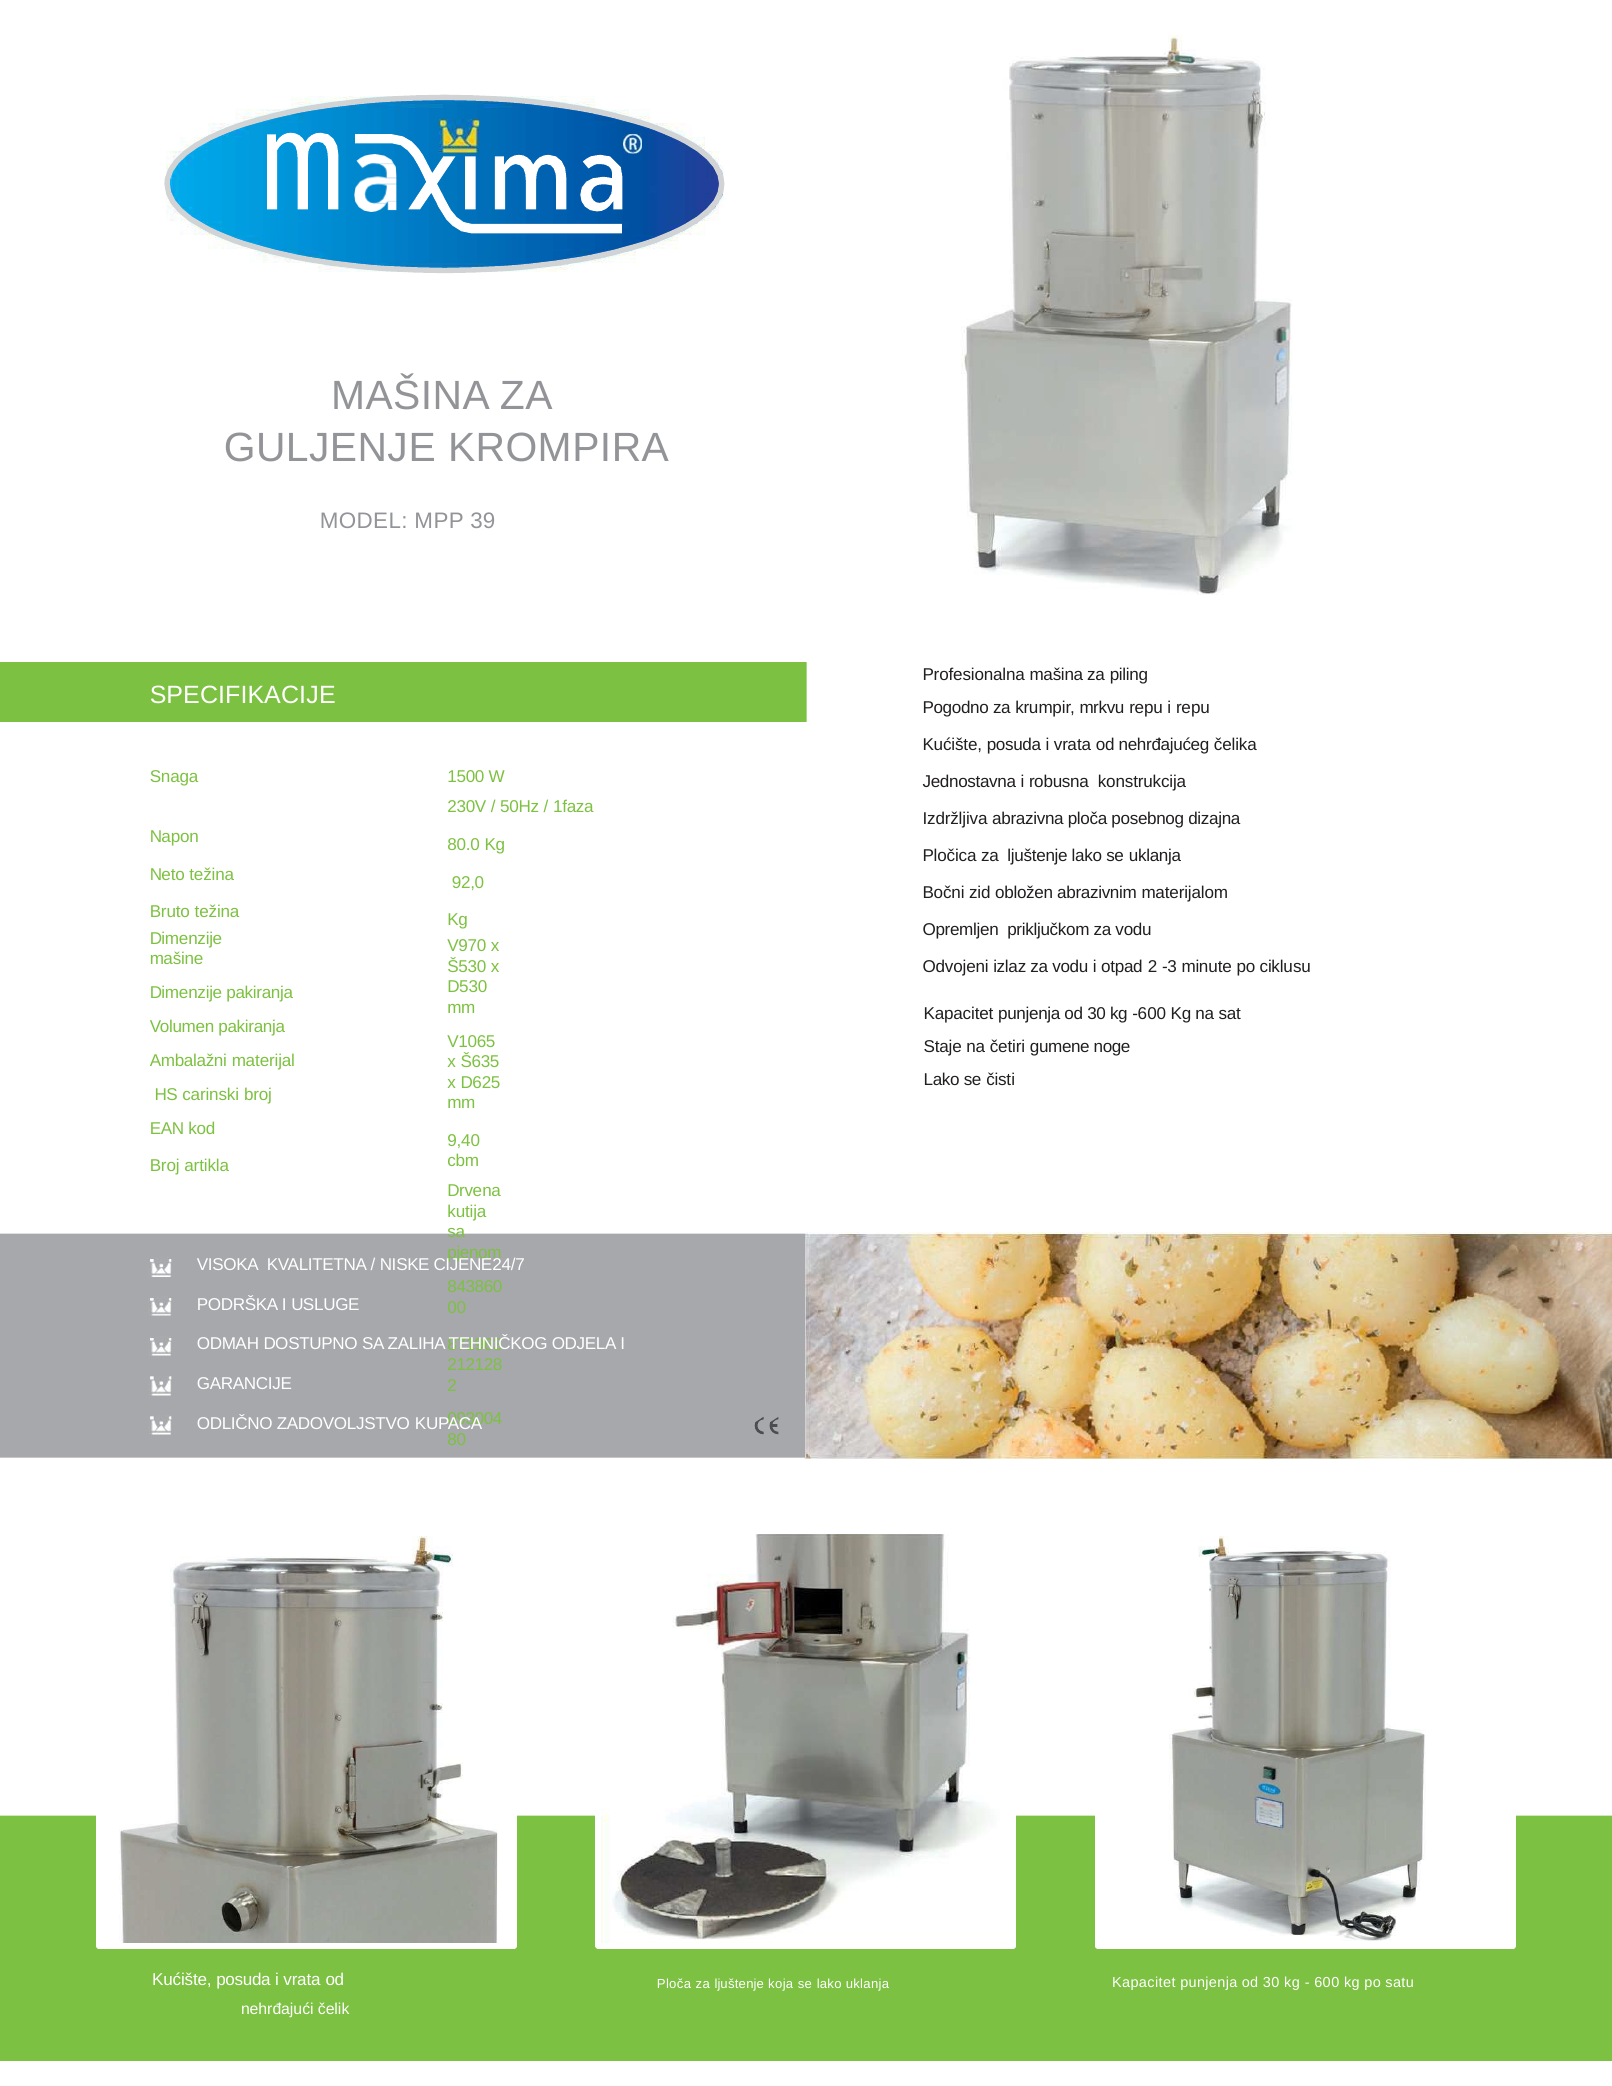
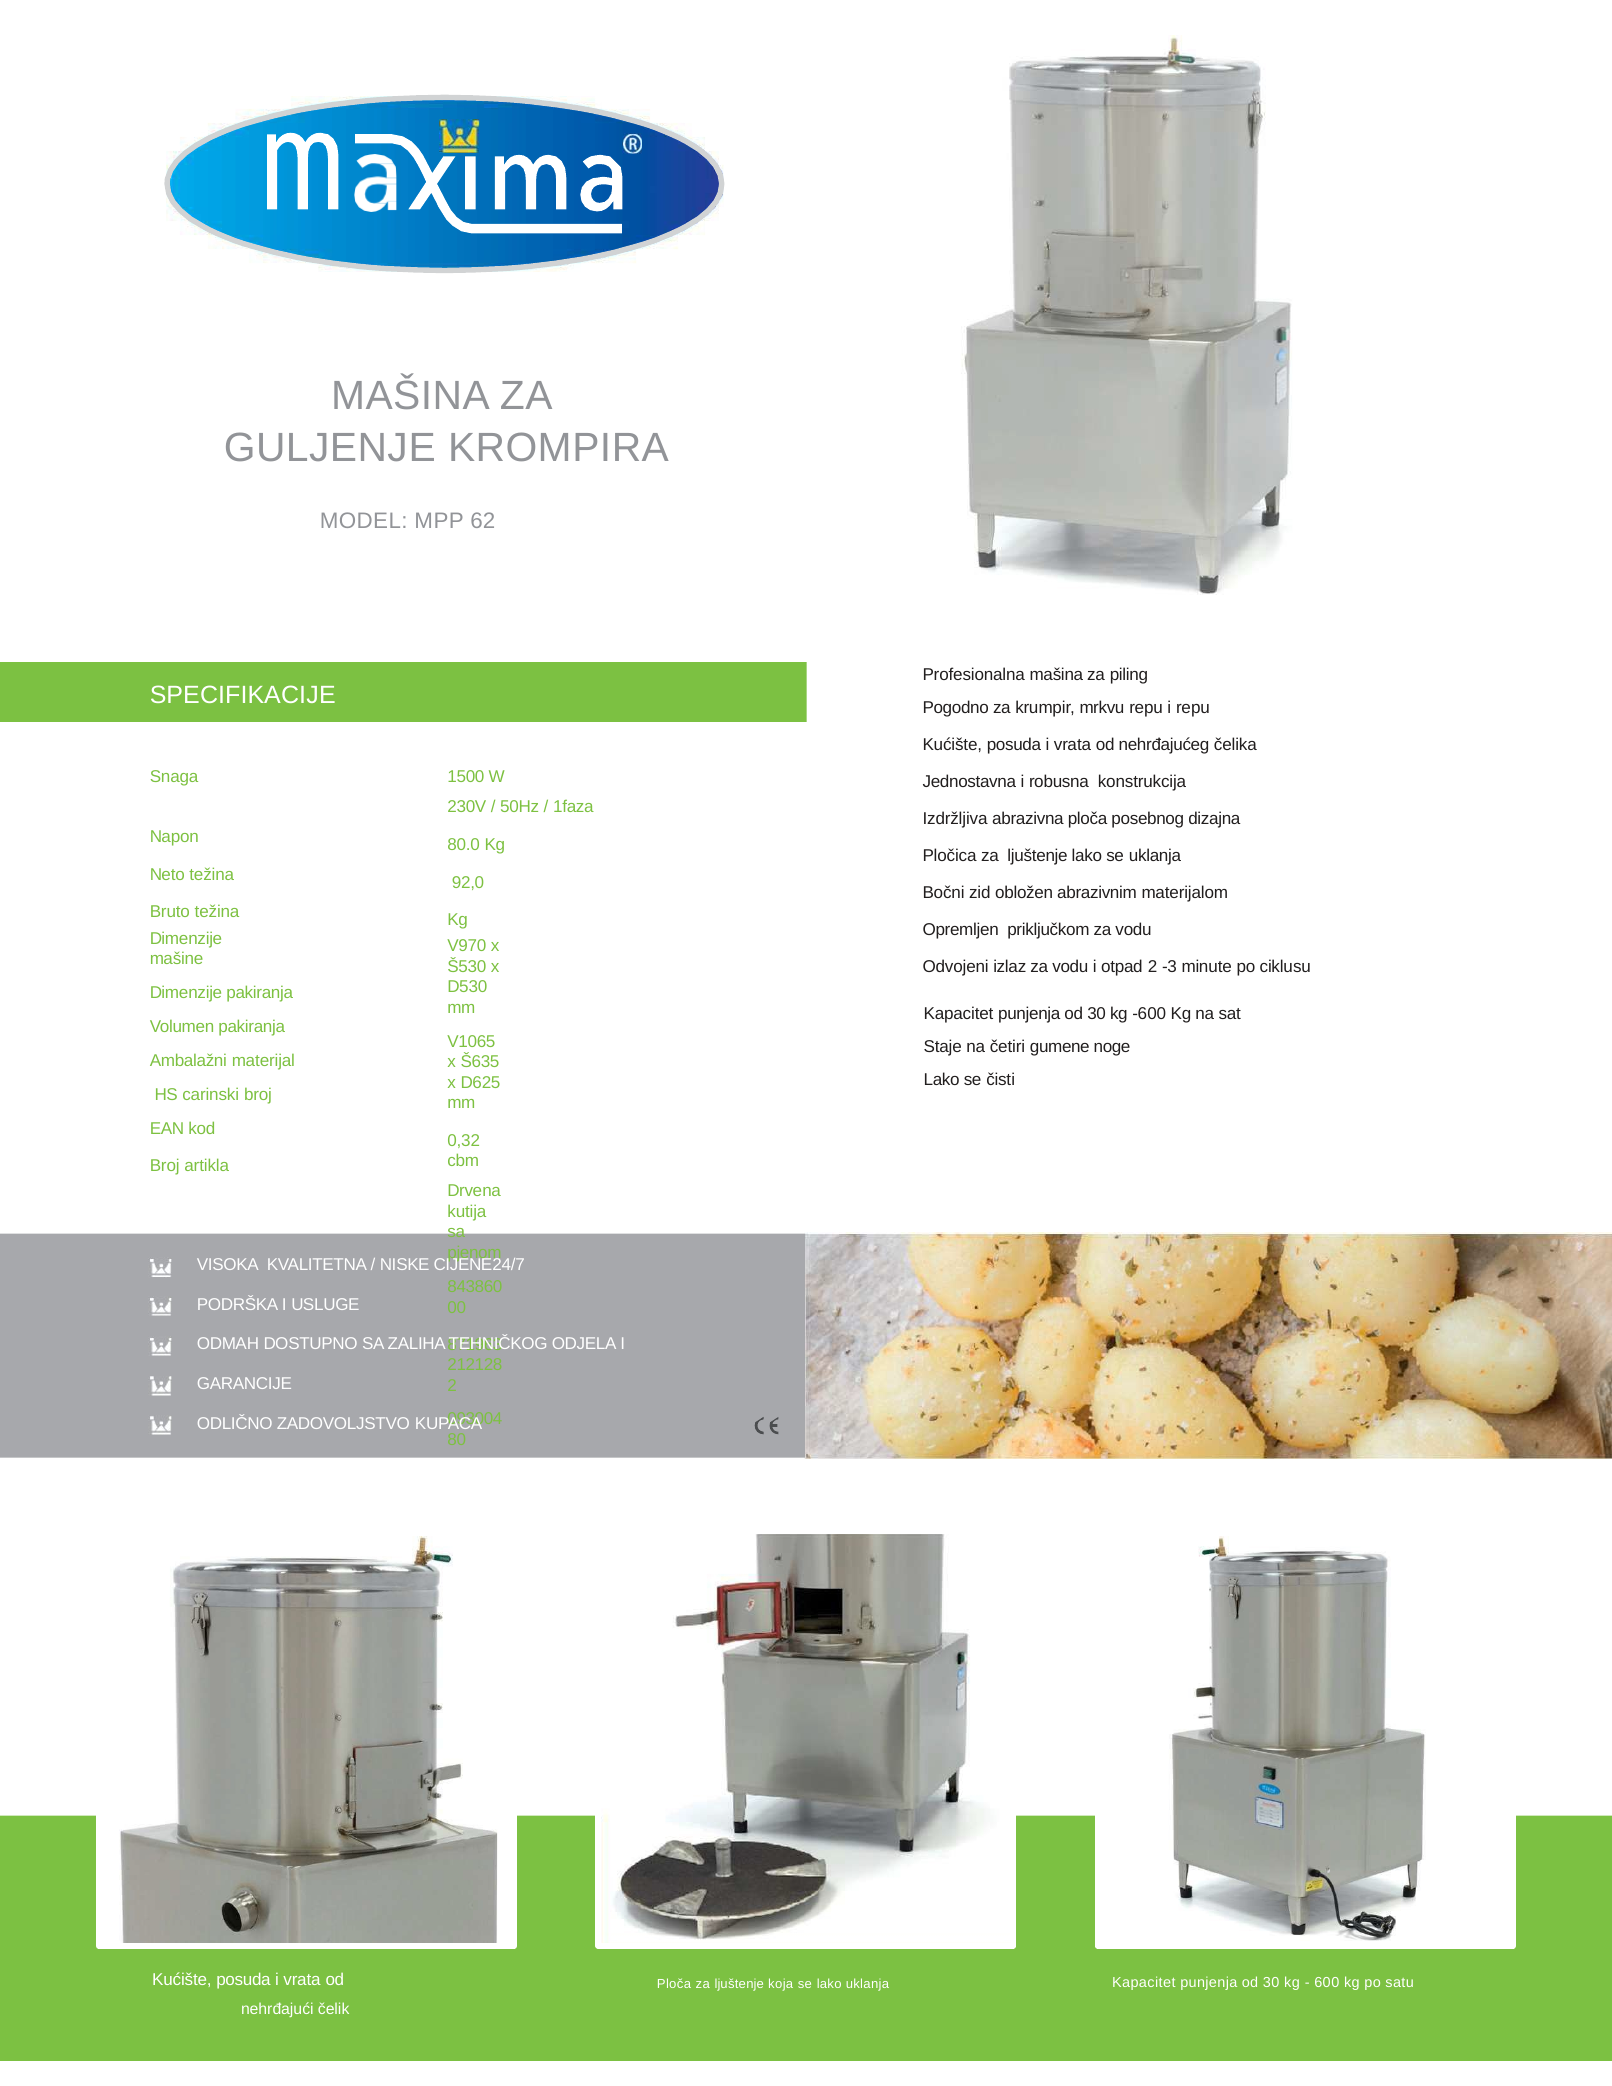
39: 39 -> 62 (483, 521)
9,40: 9,40 -> 0,32 (464, 1141)
